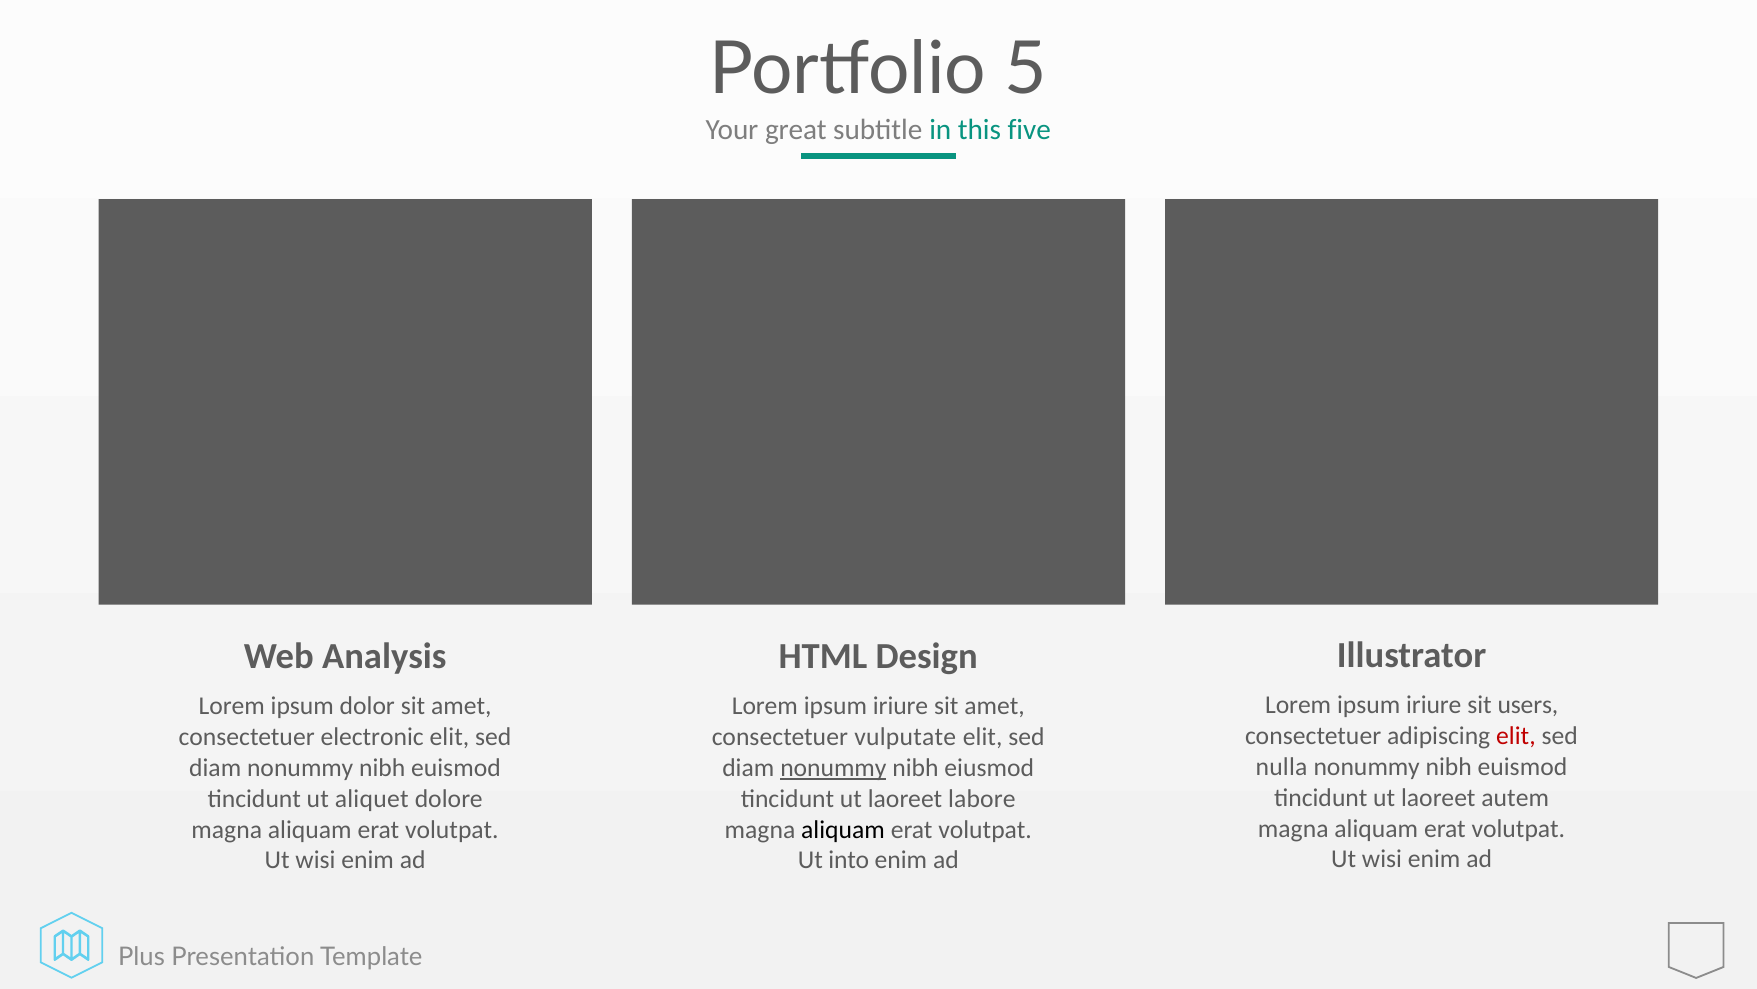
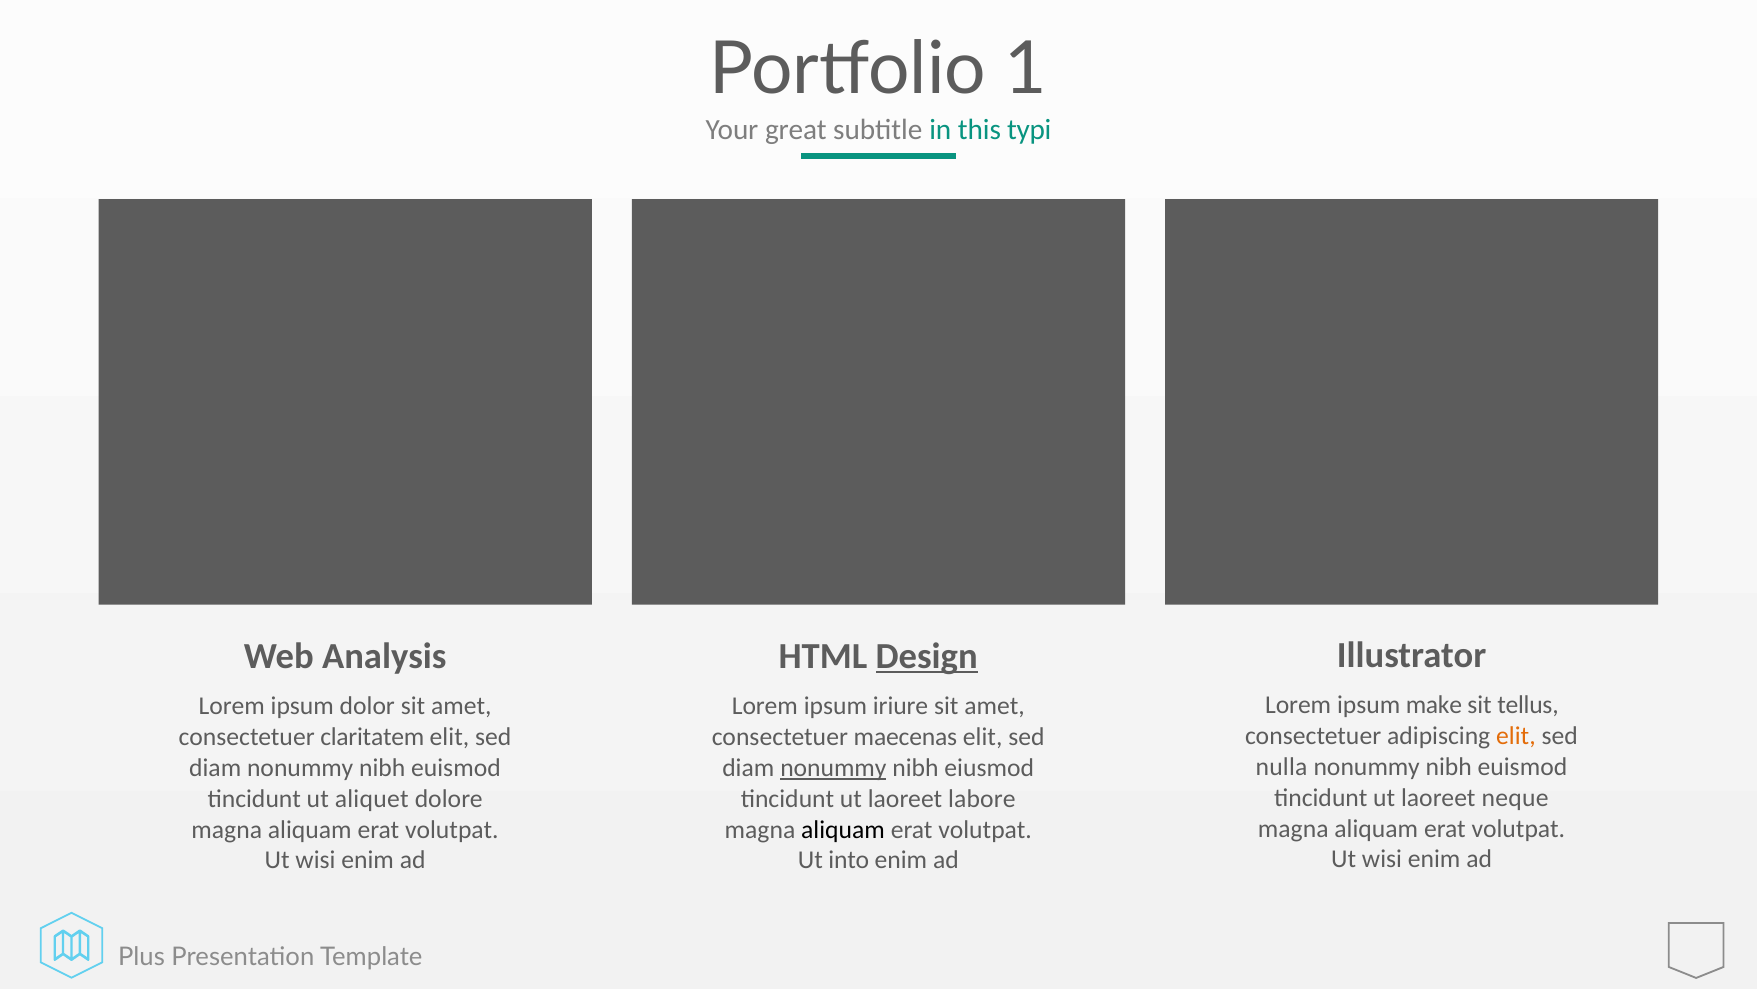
5: 5 -> 1 (1026, 69)
five: five -> typi (1029, 129)
Design underline: none -> present (927, 656)
iriure: iriure -> make (1434, 705)
users: users -> tellus (1528, 705)
elit colour: red -> orange (1516, 736)
electronic: electronic -> claritatem (372, 737)
vulputate: vulputate -> maecenas (905, 737)
autem: autem -> neque (1515, 797)
